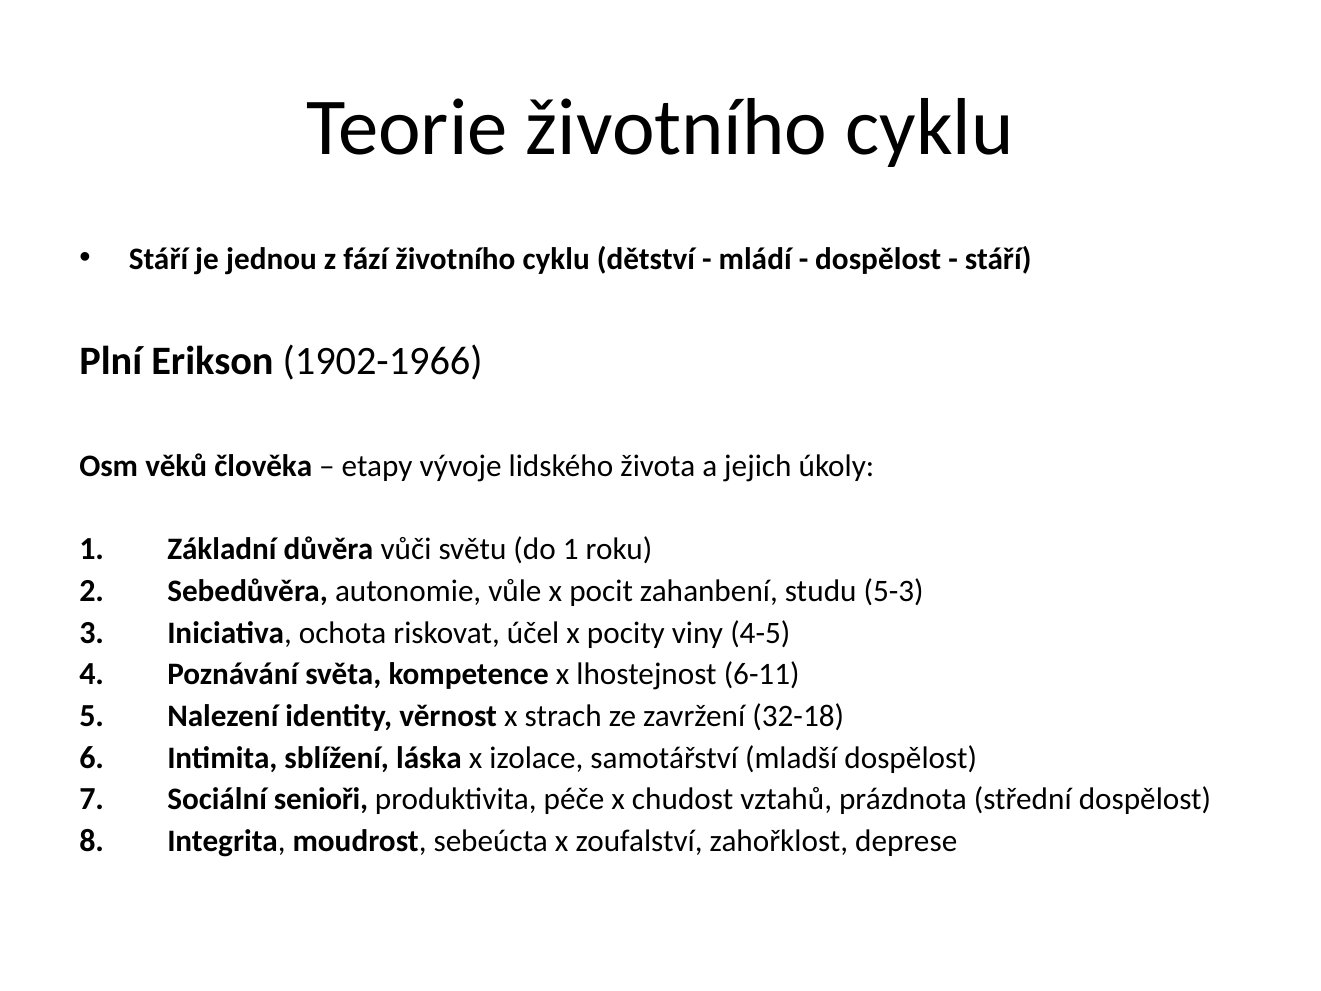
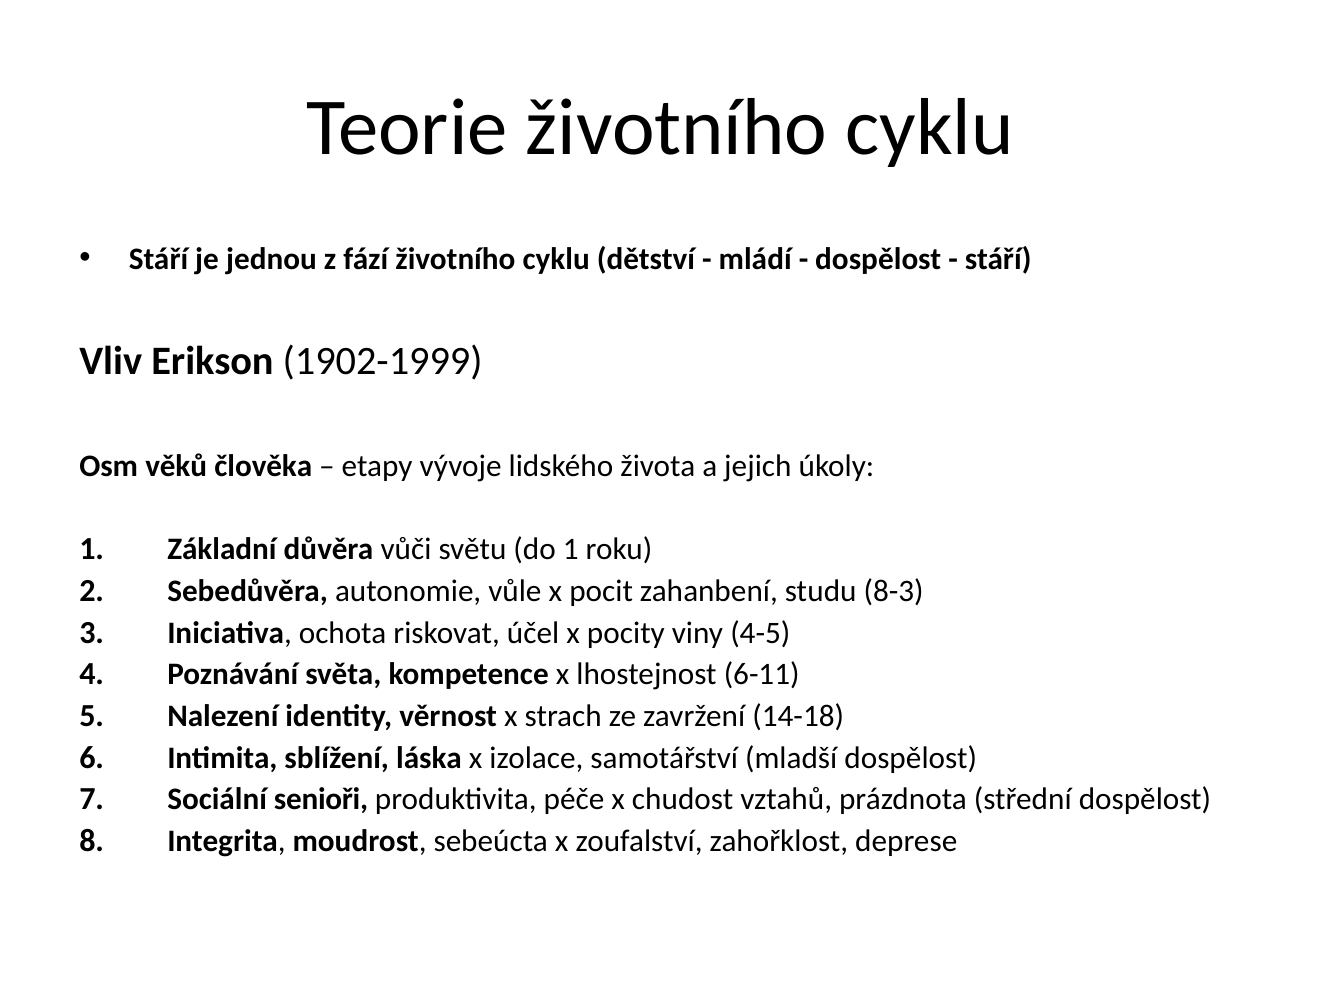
Plní: Plní -> Vliv (111, 361)
1902-1966: 1902-1966 -> 1902-1999 (383, 361)
5-3: 5-3 -> 8-3 (894, 591)
32-18: 32-18 -> 14-18 (798, 716)
